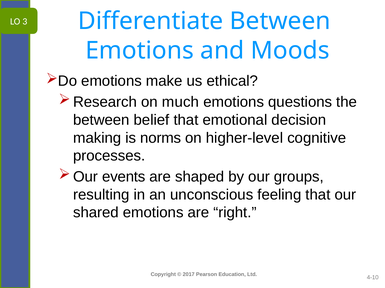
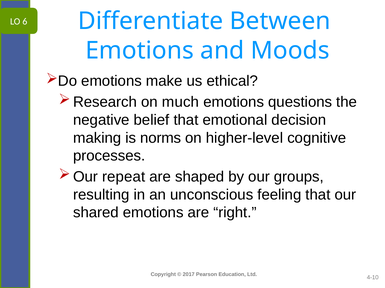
3: 3 -> 6 (25, 22)
between: between -> negative (101, 120)
events: events -> repeat (124, 177)
